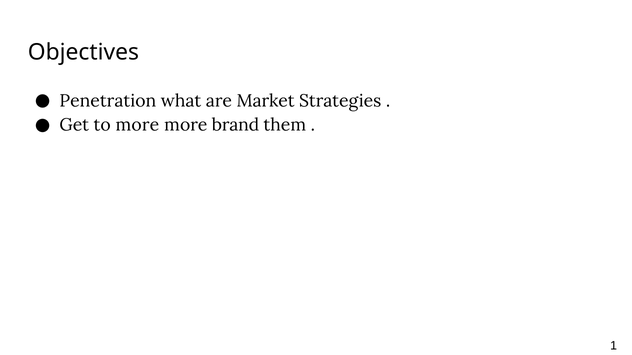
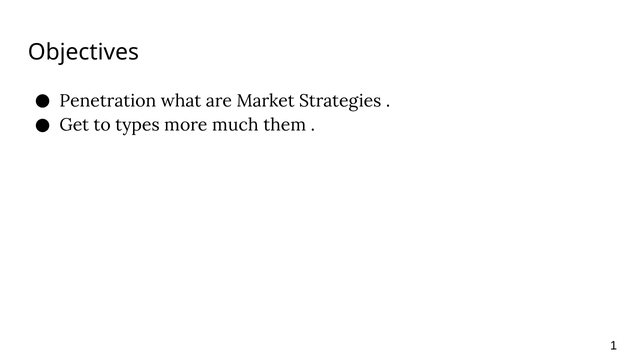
to more: more -> types (138, 125)
brand: brand -> much (235, 125)
